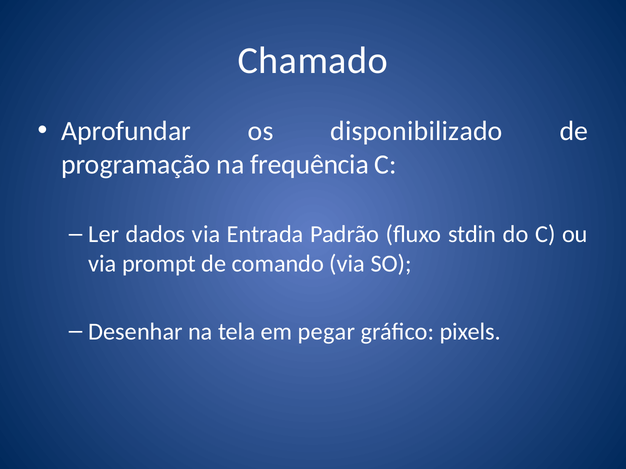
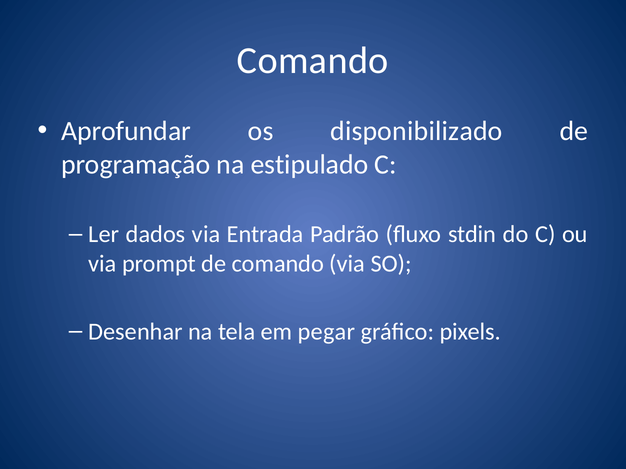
Chamado: Chamado -> Comando (313, 61)
frequência: frequência -> estipulado (309, 165)
